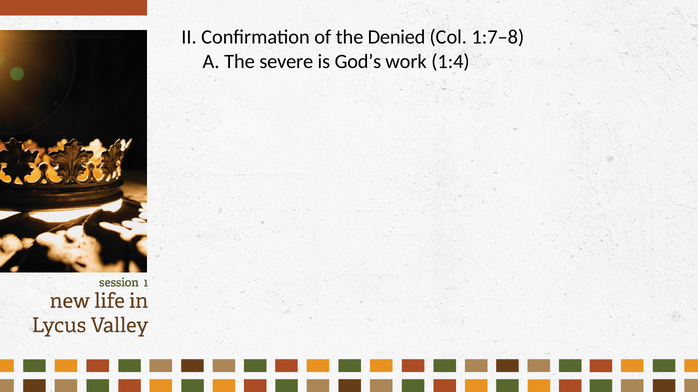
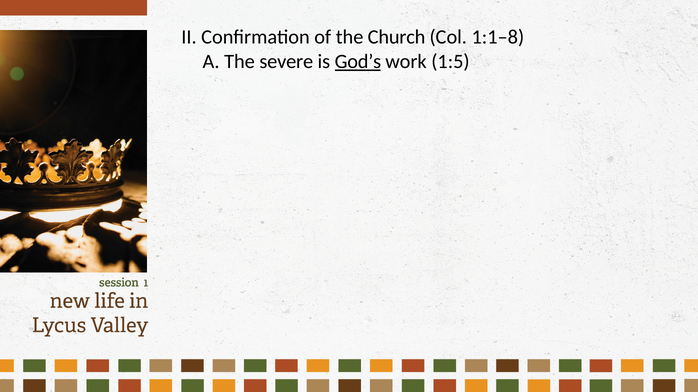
Denied: Denied -> Church (397, 37)
1:7–8: 1:7–8 -> 1:1–8 (498, 37)
God’s underline: none -> present (358, 62)
1:4: 1:4 -> 1:5 (450, 62)
